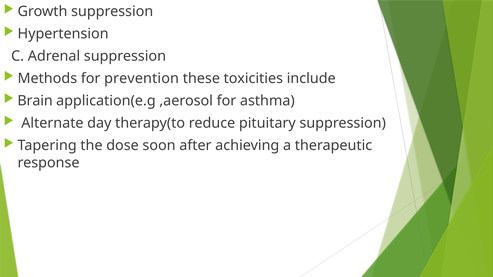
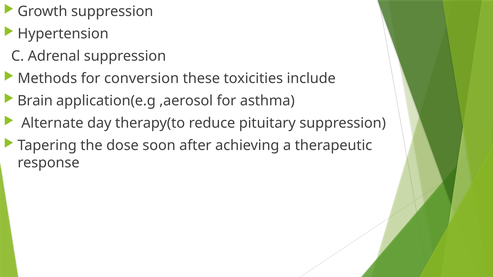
prevention: prevention -> conversion (142, 79)
